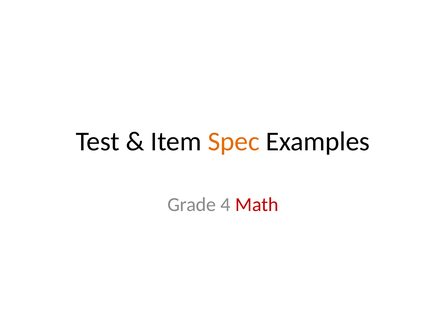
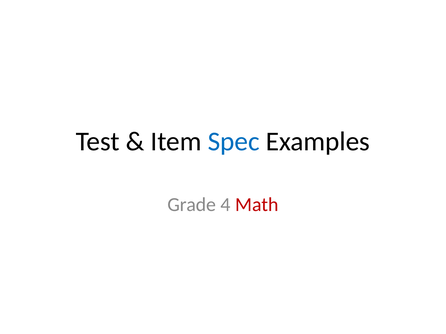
Spec colour: orange -> blue (234, 142)
